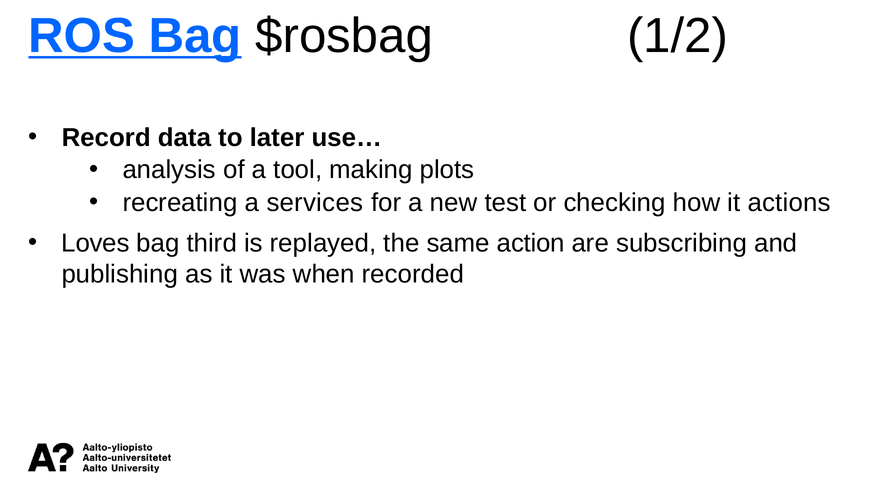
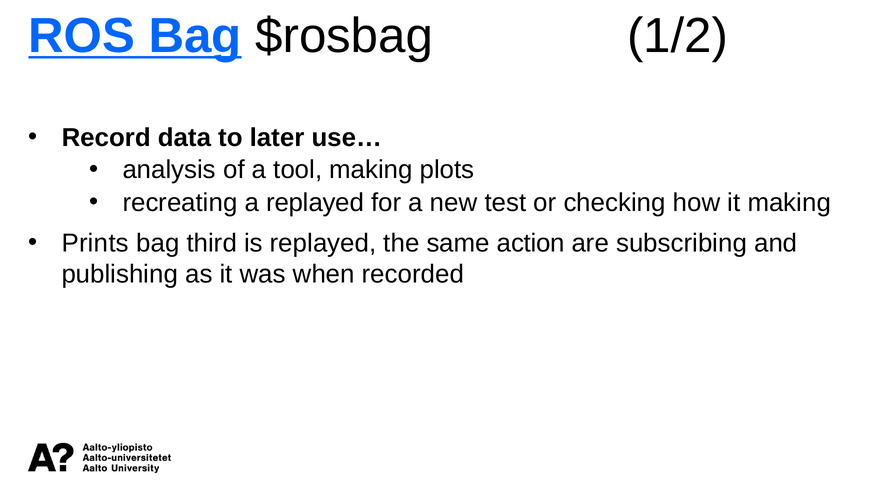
a services: services -> replayed (315, 202)
it actions: actions -> making (789, 202)
Loves: Loves -> Prints (95, 243)
